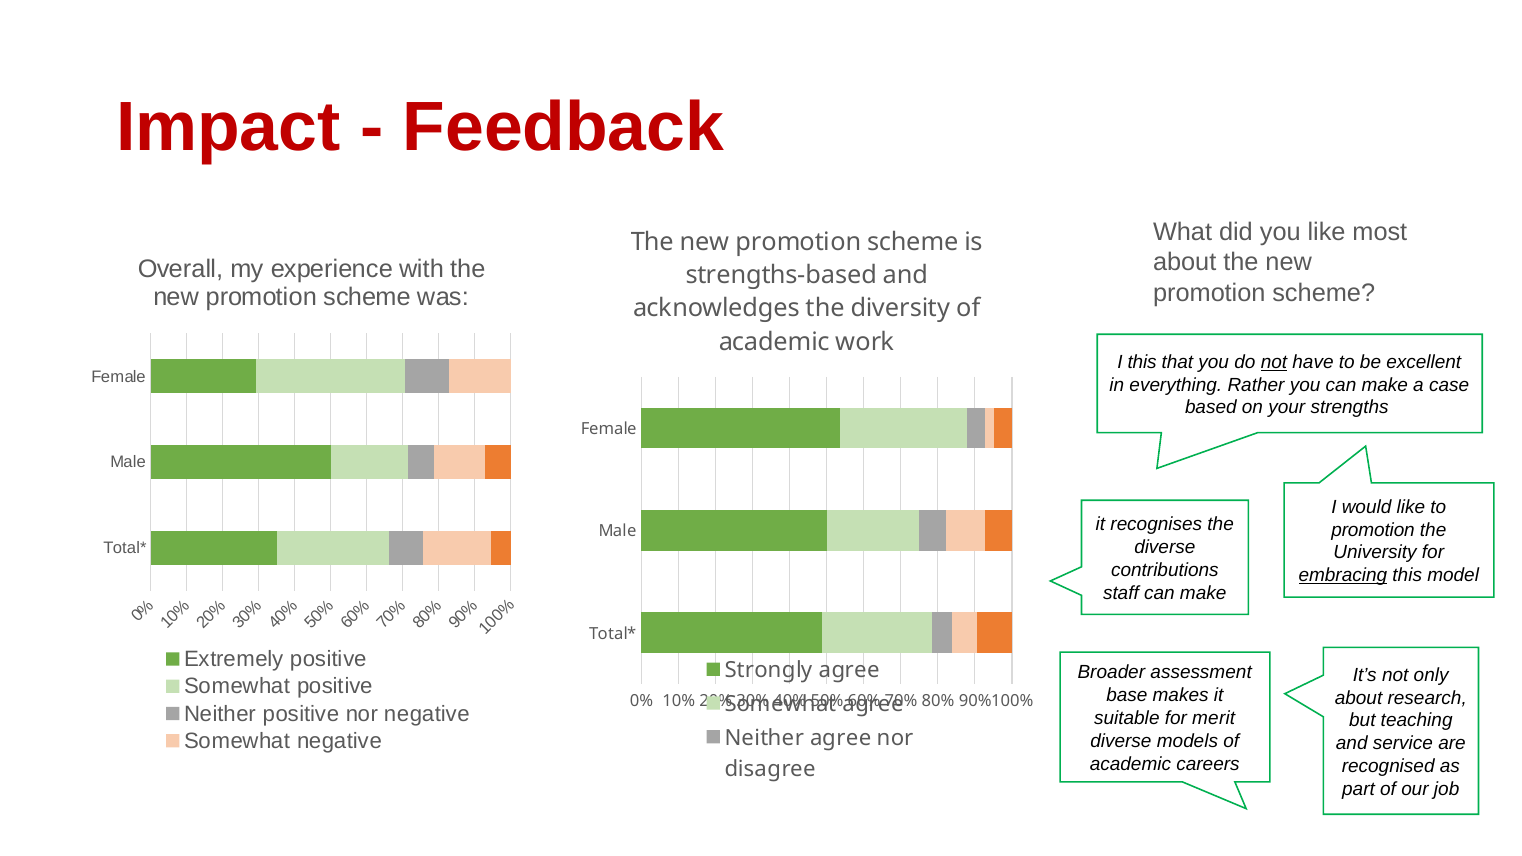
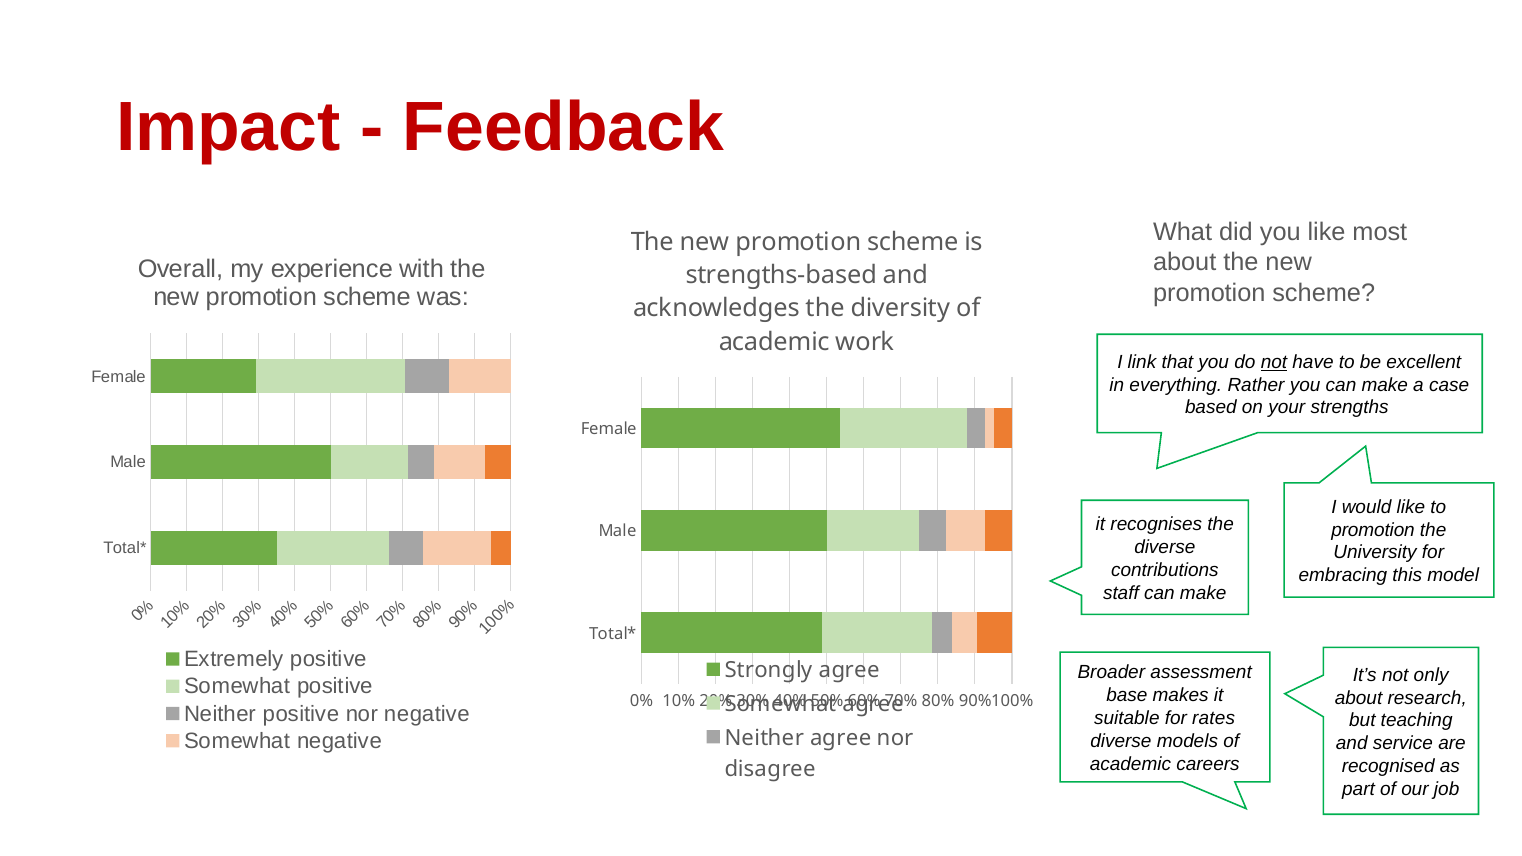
I this: this -> link (1142, 362)
embracing underline: present -> none (1343, 576)
merit: merit -> rates (1214, 718)
